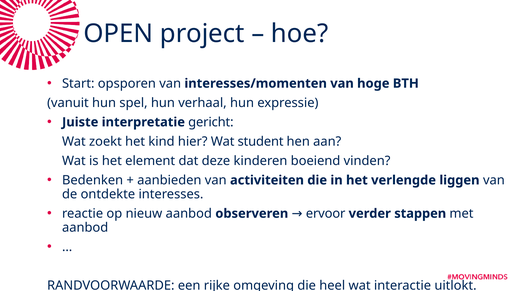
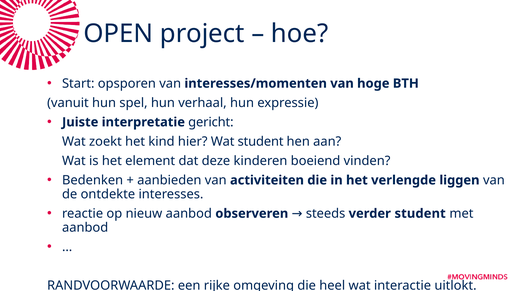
ervoor: ervoor -> steeds (326, 213)
verder stappen: stappen -> student (420, 213)
